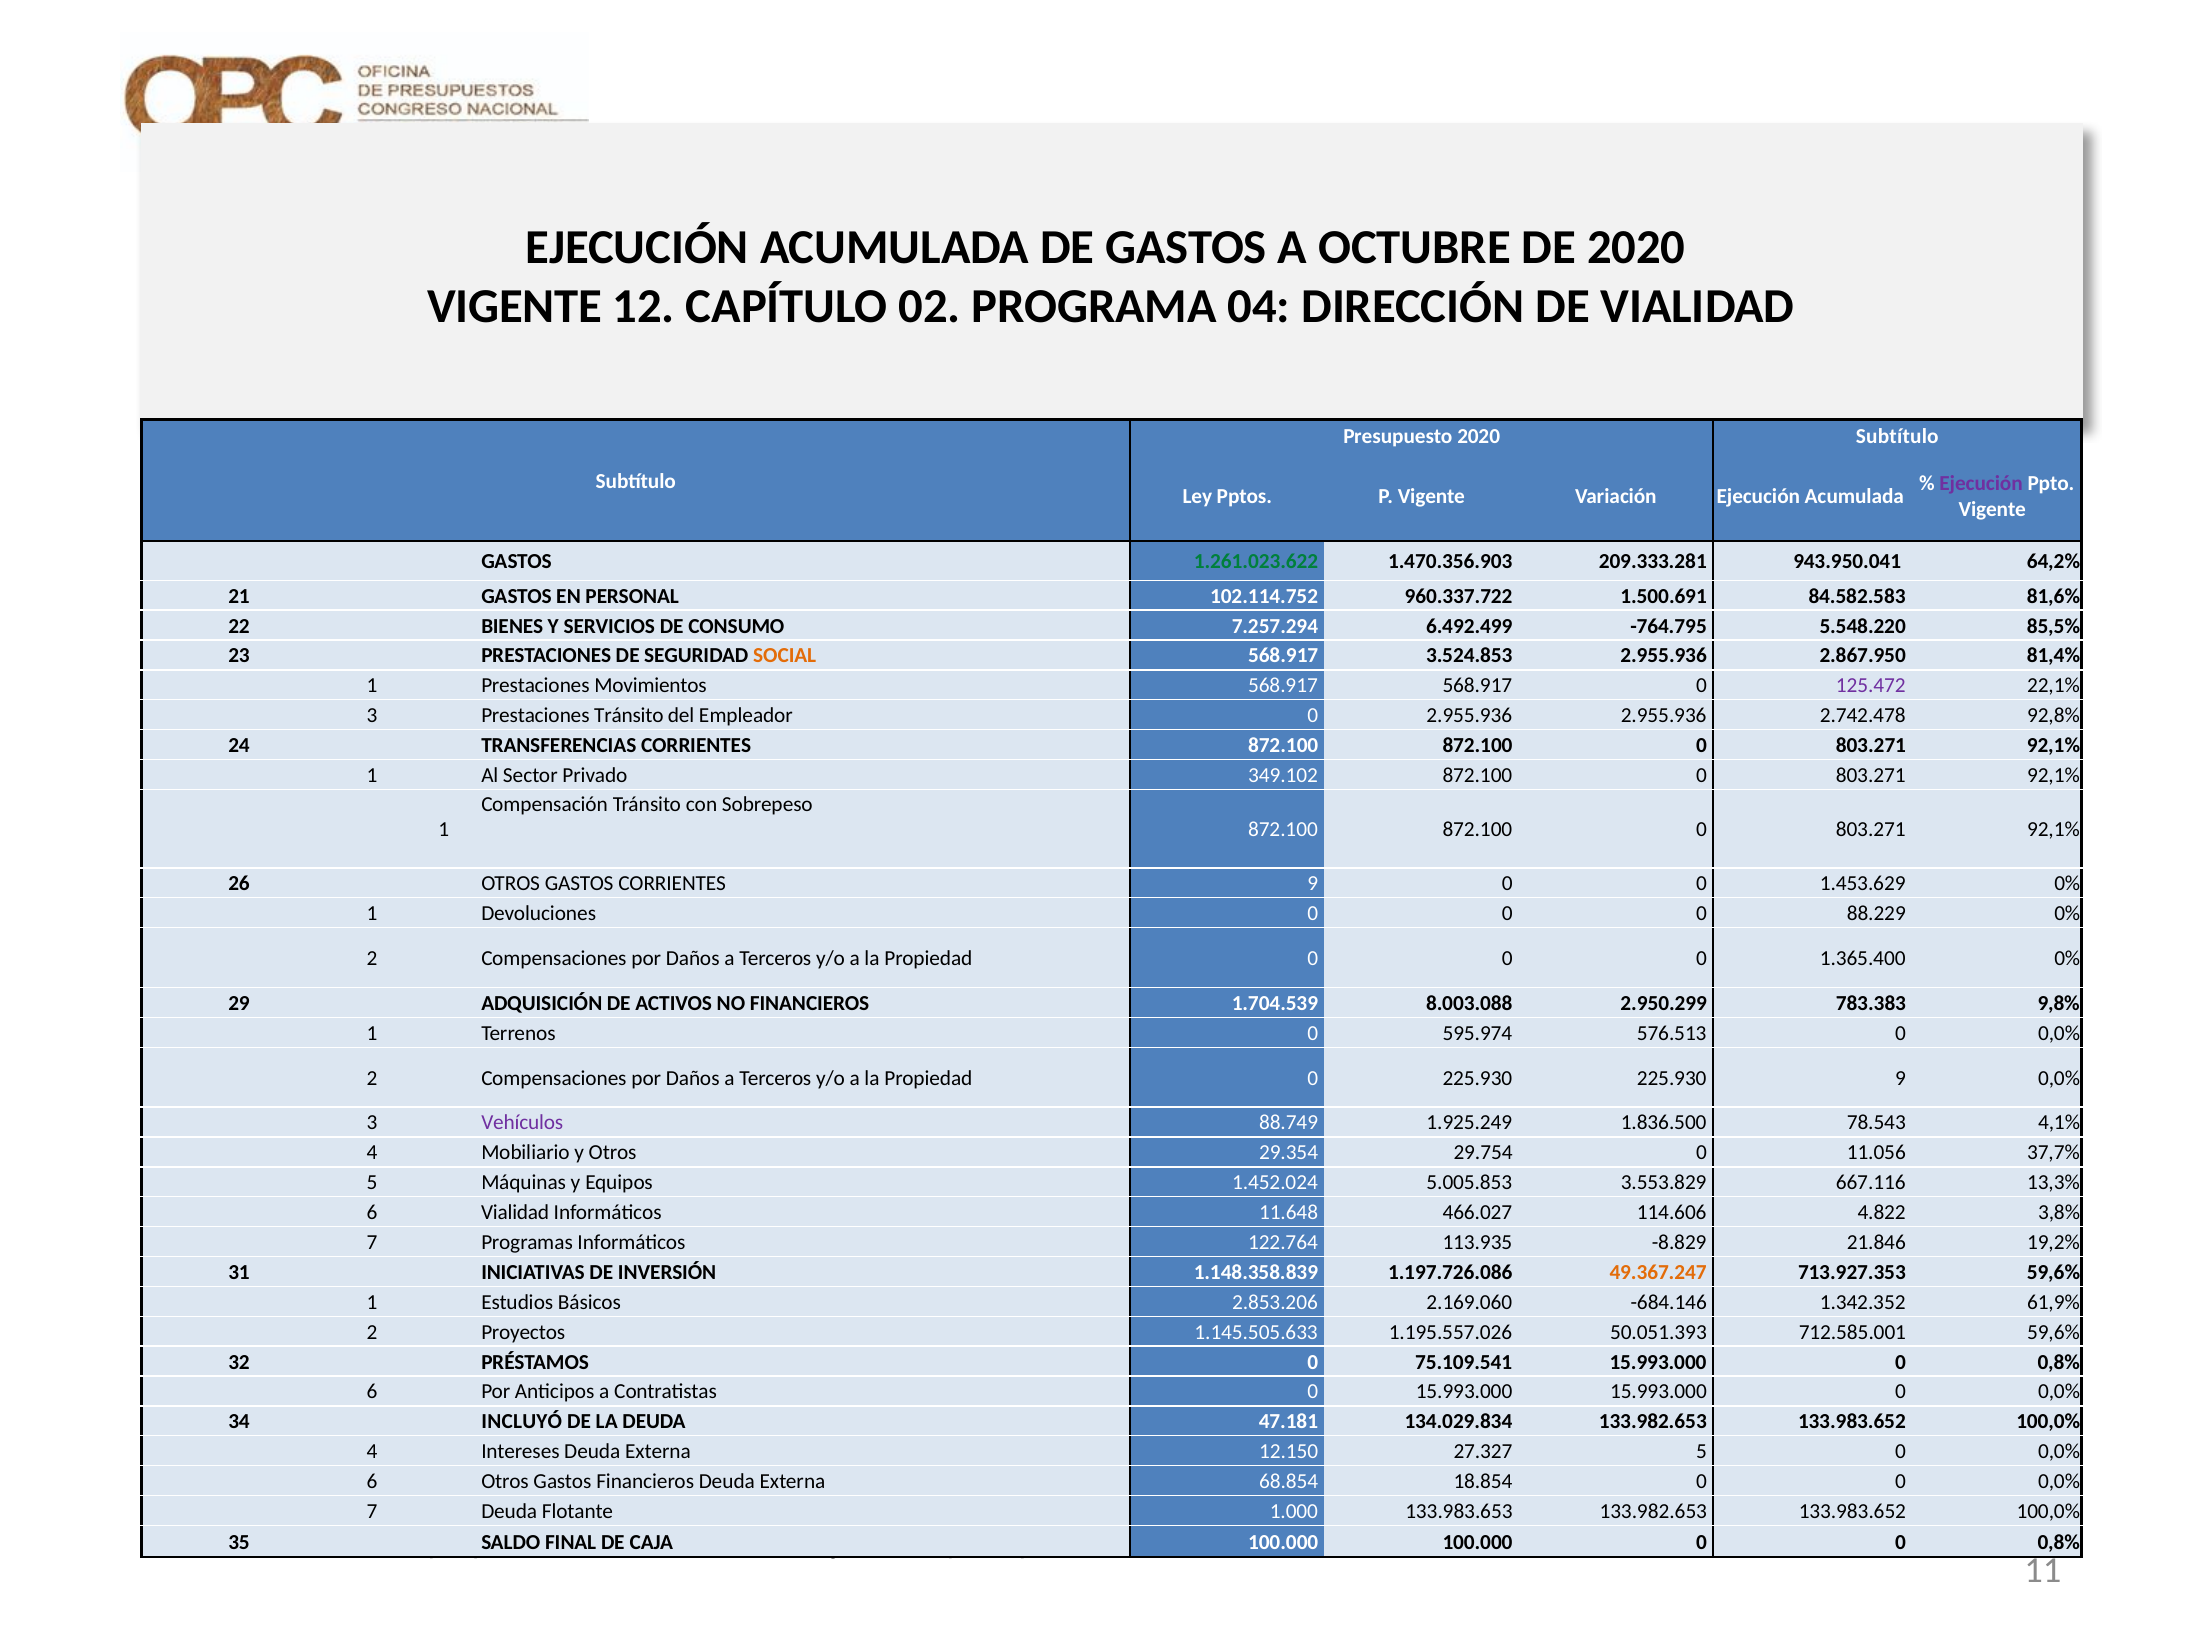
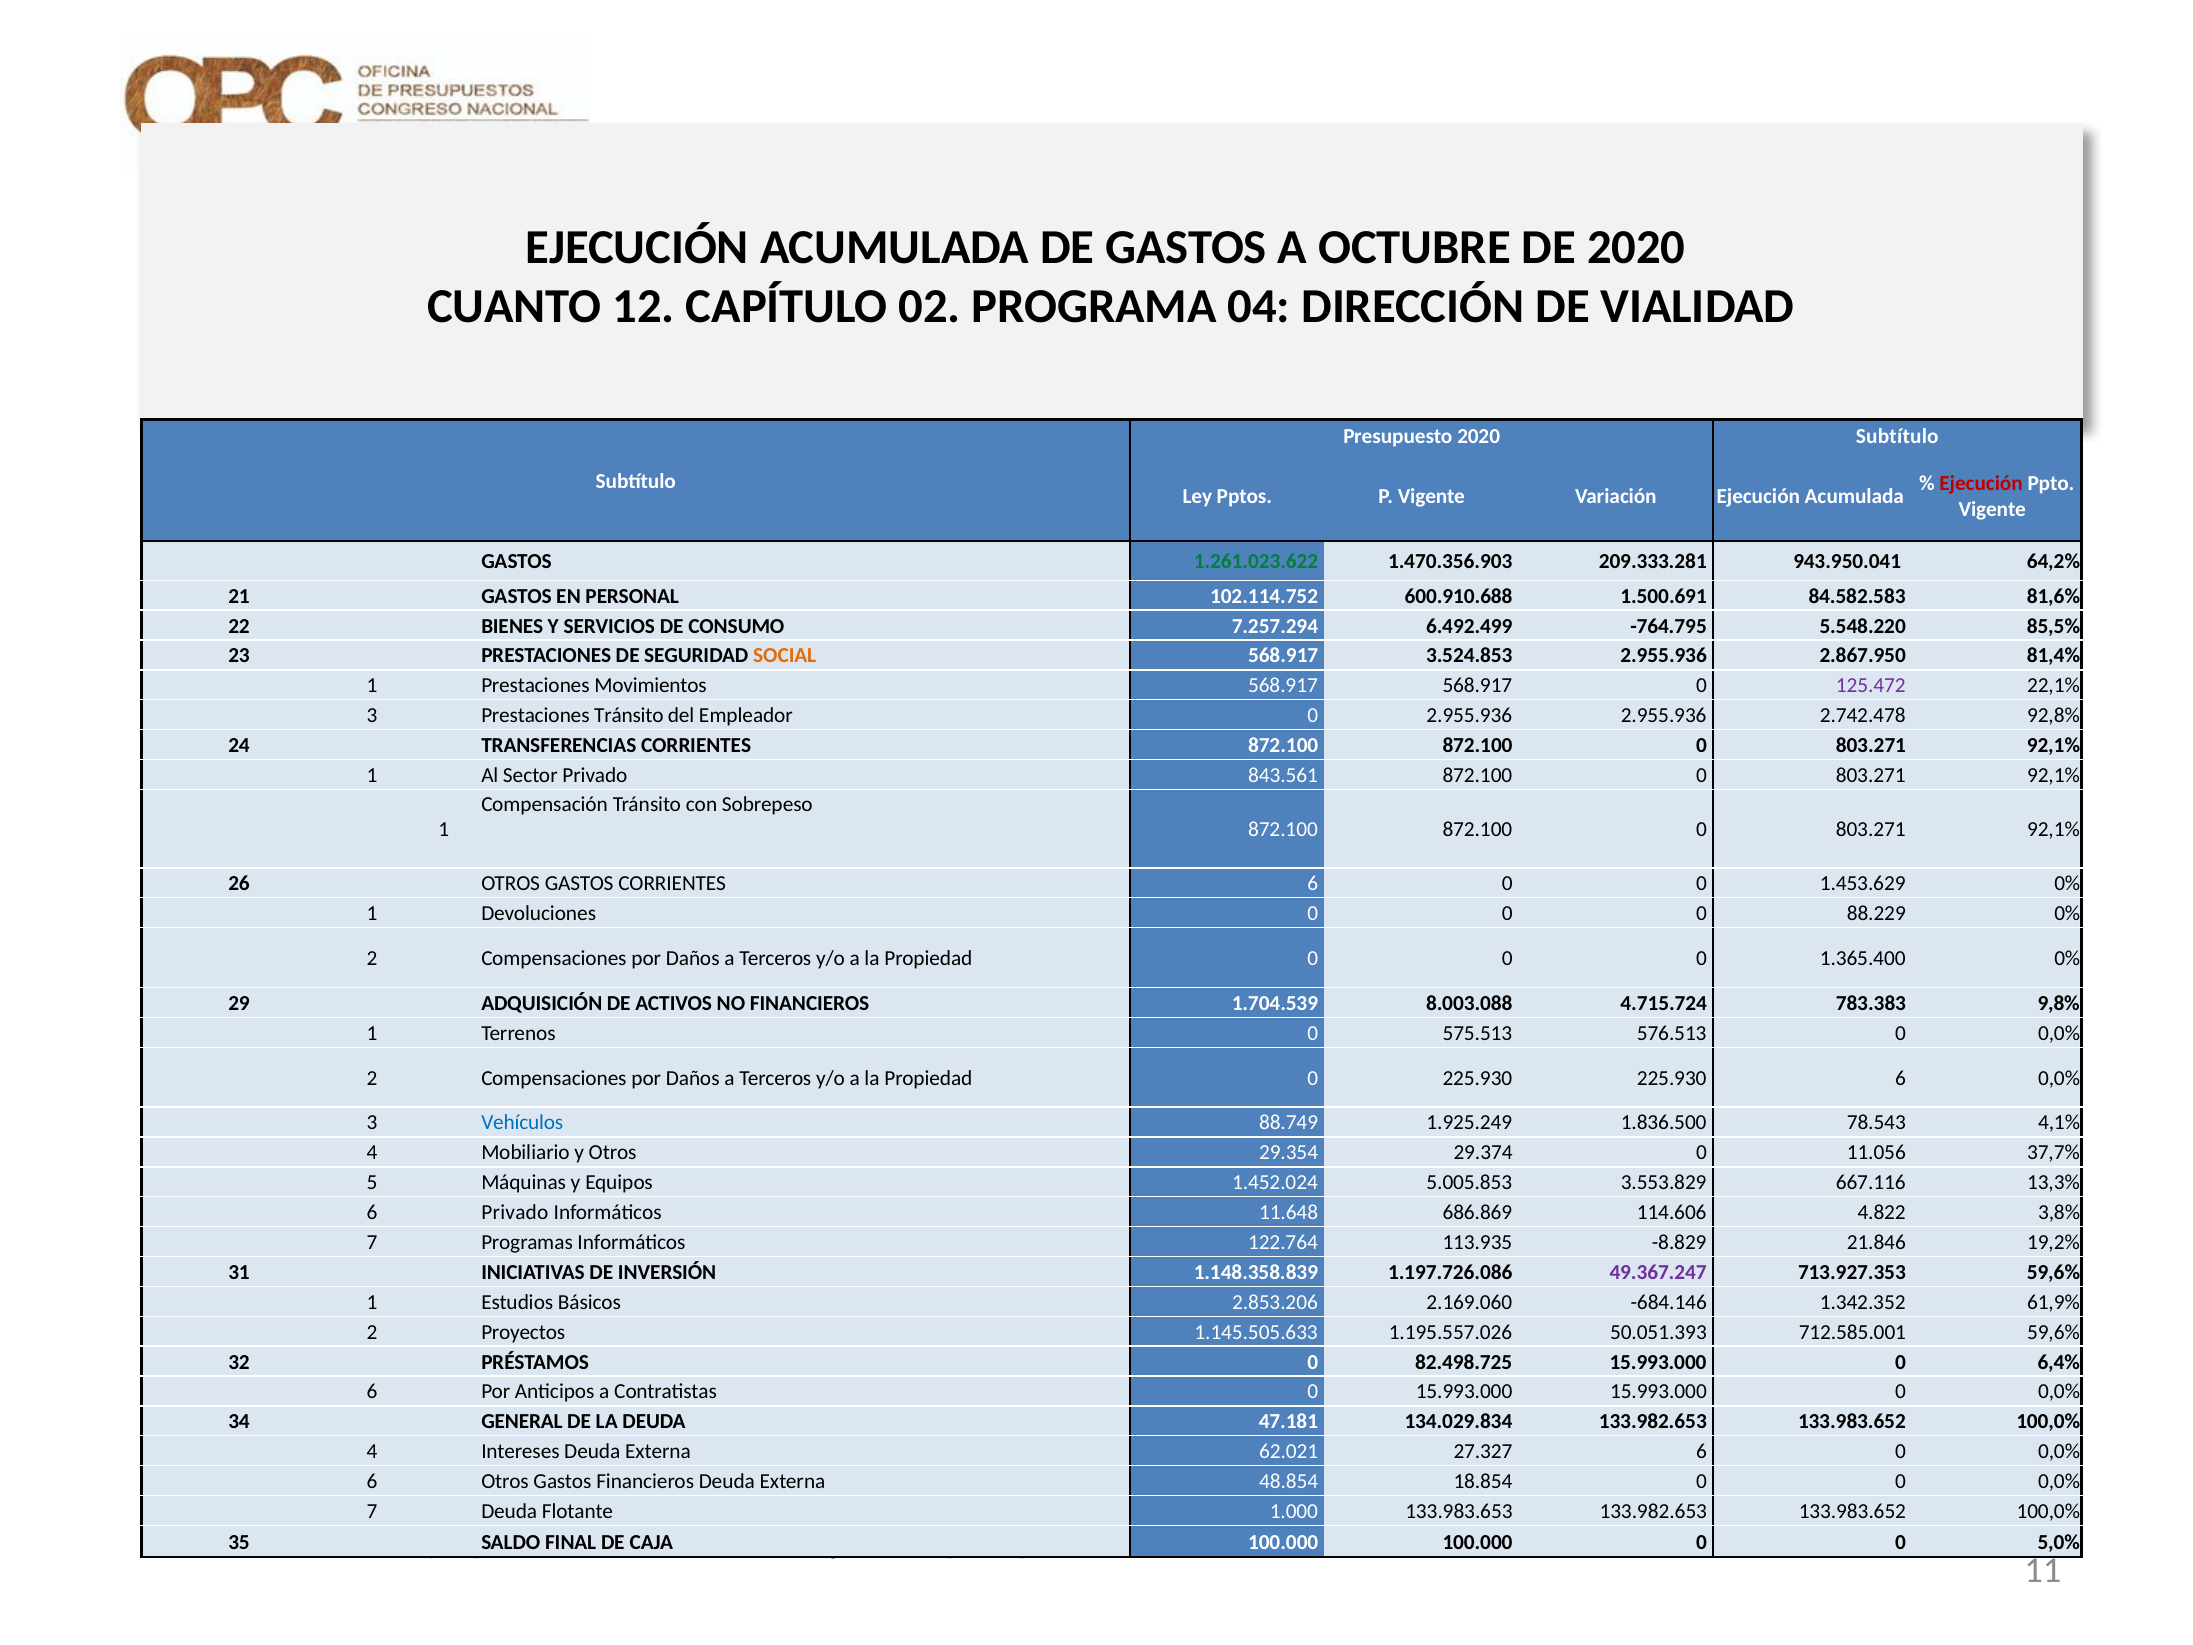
VIGENTE: VIGENTE -> CUANTO (515, 306)
Ejecución colour: purple -> red (1981, 483)
960.337.722: 960.337.722 -> 600.910.688 (1459, 596)
349.102: 349.102 -> 843.561 (1283, 775)
CORRIENTES 9: 9 -> 6 (1313, 884)
2.950.299: 2.950.299 -> 4.715.724 (1664, 1003)
595.974: 595.974 -> 575.513 (1477, 1033)
225.930 9: 9 -> 6 (1901, 1078)
Vehículos colour: purple -> blue (522, 1123)
29.754: 29.754 -> 29.374 (1483, 1153)
6 Vialidad: Vialidad -> Privado (515, 1212)
466.027: 466.027 -> 686.869 (1477, 1212)
49.367.247 colour: orange -> purple (1658, 1272)
75.109.541: 75.109.541 -> 82.498.725 (1464, 1362)
15.993.000 0 0,8%: 0,8% -> 6,4% (2059, 1362)
INCLUYÓ: INCLUYÓ -> GENERAL (522, 1422)
12.150: 12.150 -> 62.021 (1289, 1451)
27.327 5: 5 -> 6 (1702, 1451)
68.854: 68.854 -> 48.854 (1289, 1481)
0 0 0,8%: 0,8% -> 5,0% (2059, 1542)
